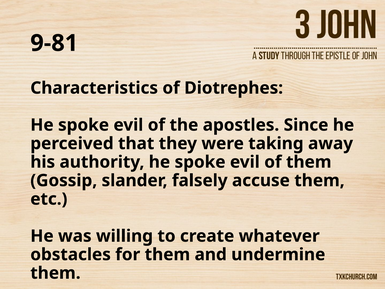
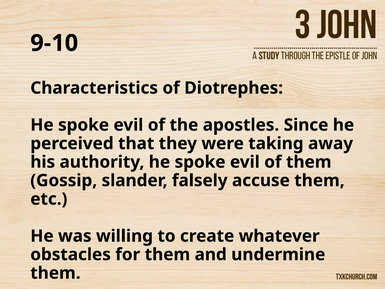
9-81: 9-81 -> 9-10 (54, 43)
